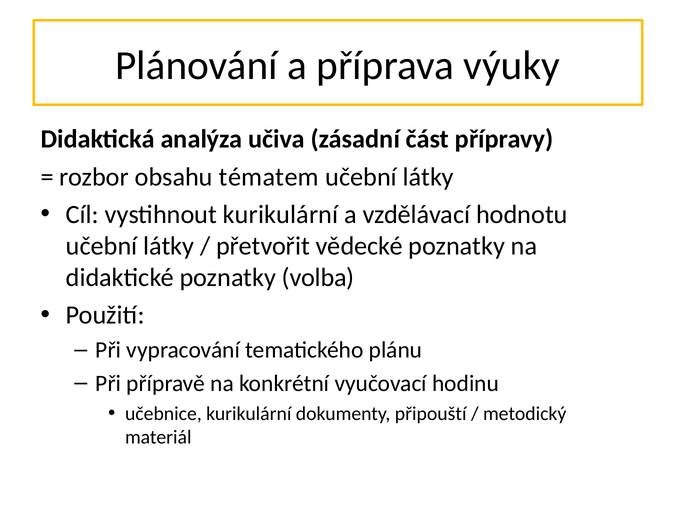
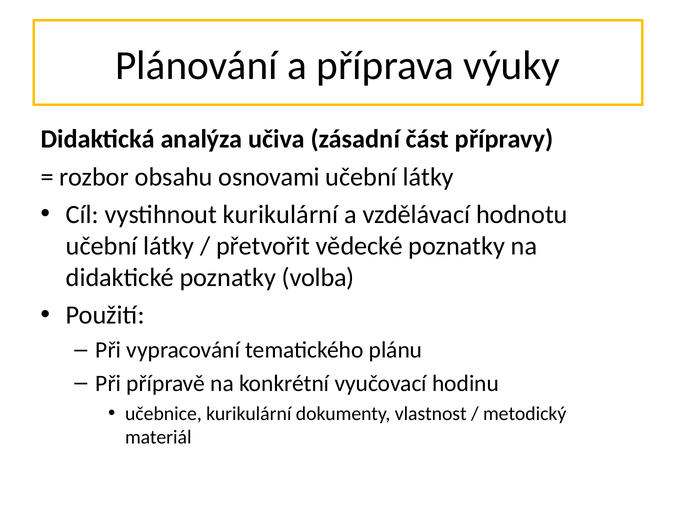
tématem: tématem -> osnovami (269, 177)
připouští: připouští -> vlastnost (431, 414)
